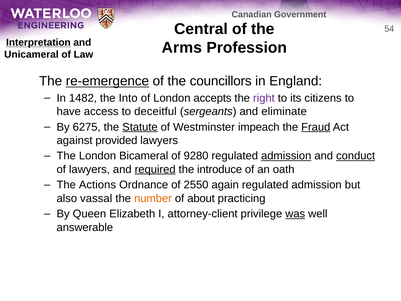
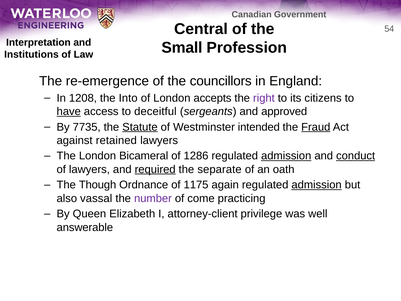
Interpretation underline: present -> none (38, 43)
Arms: Arms -> Small (182, 48)
Unicameral: Unicameral -> Institutions (31, 55)
re-emergence underline: present -> none (107, 81)
1482: 1482 -> 1208 (83, 98)
have underline: none -> present (69, 111)
eliminate: eliminate -> approved (284, 111)
6275: 6275 -> 7735 (87, 127)
impeach: impeach -> intended (259, 127)
provided: provided -> retained (116, 140)
9280: 9280 -> 1286 (196, 156)
introduce: introduce -> separate (220, 169)
Actions: Actions -> Though (98, 185)
2550: 2550 -> 1175 (196, 185)
admission underline: none -> present (317, 185)
number colour: orange -> purple (153, 198)
about: about -> come (201, 198)
was underline: present -> none (295, 214)
